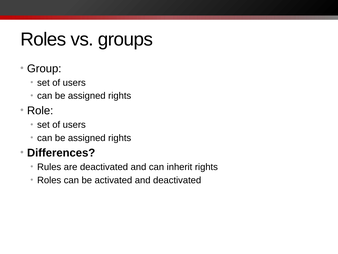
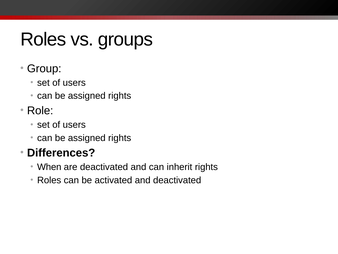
Rules: Rules -> When (49, 167)
